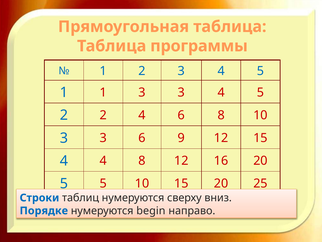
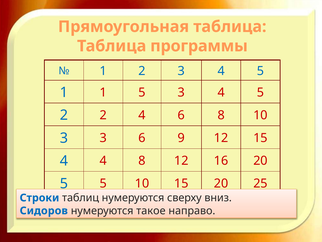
1 3: 3 -> 5 (142, 92)
Порядке: Порядке -> Сидоров (44, 210)
begin: begin -> такое (151, 210)
